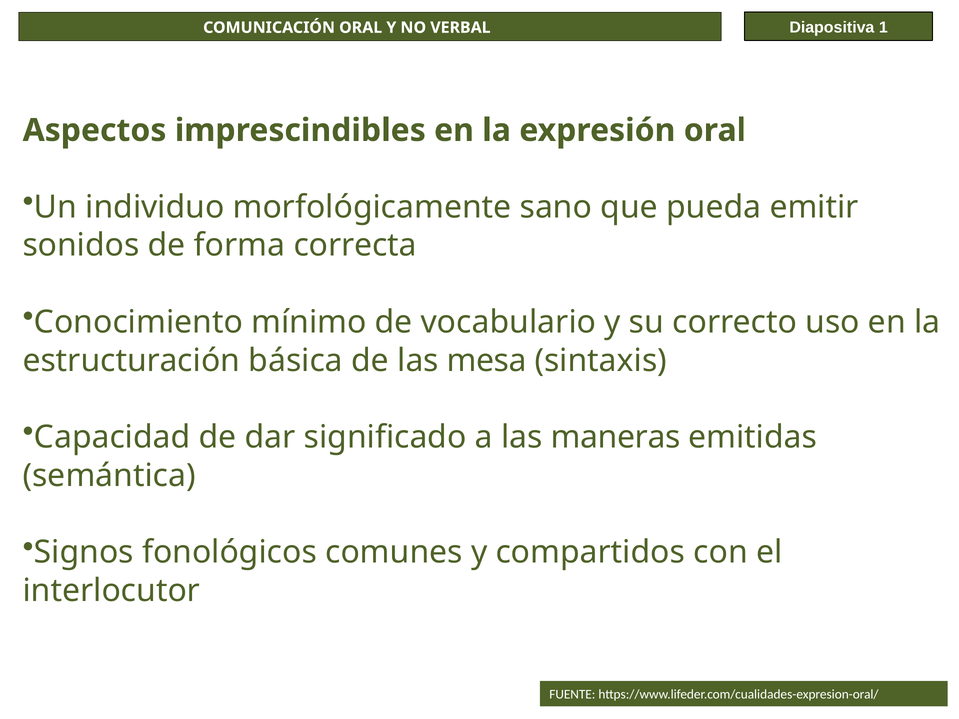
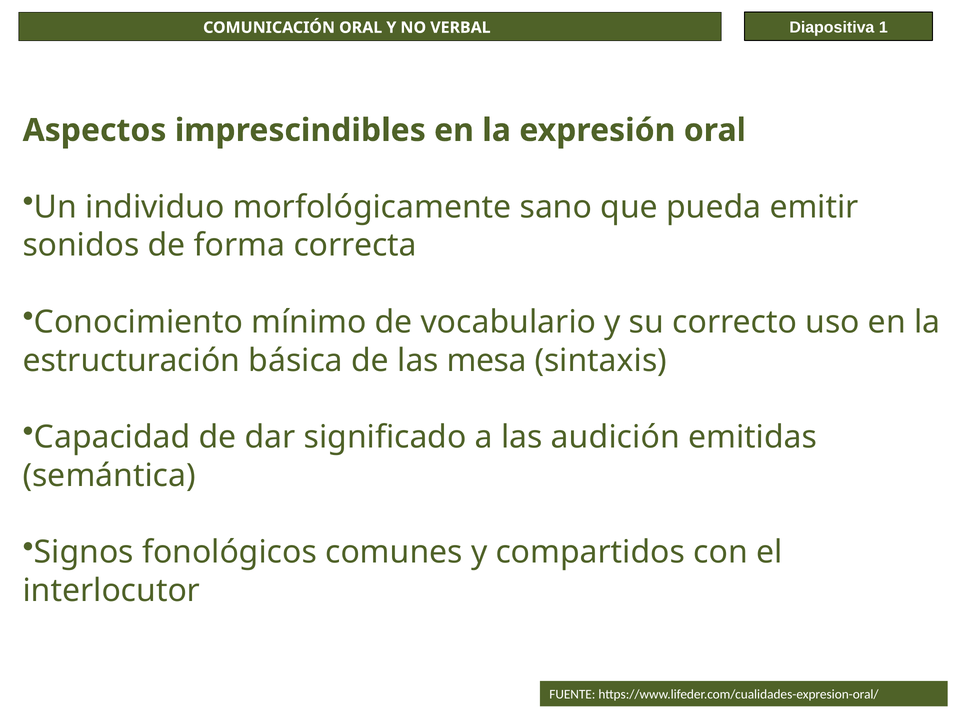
maneras: maneras -> audición (615, 437)
